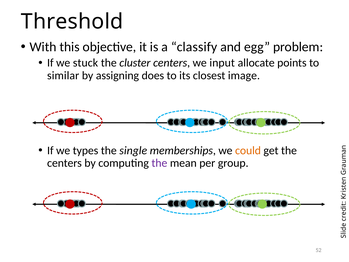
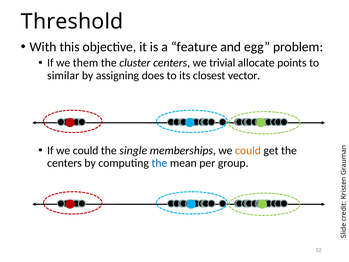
classify: classify -> feature (194, 47)
stuck: stuck -> them (85, 63)
input: input -> trivial (222, 63)
image: image -> vector (244, 75)
If we types: types -> could (86, 150)
the colour: purple -> blue (159, 163)
